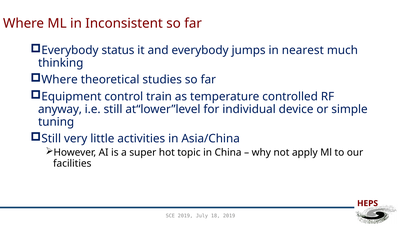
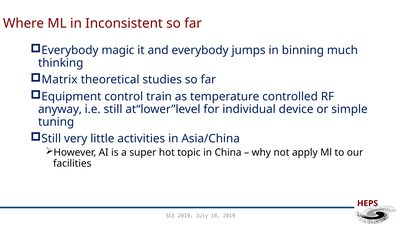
status: status -> magic (118, 50)
nearest: nearest -> binning (303, 50)
Where: Where -> Matrix (60, 80)
